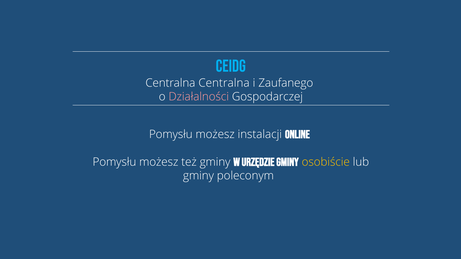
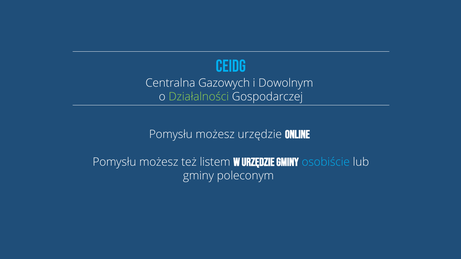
Centralna Centralna: Centralna -> Gazowych (224, 83)
Zaufanego: Zaufanego -> Dowolnym (286, 83)
Działalności colour: pink -> light green (199, 97)
możesz instalacji: instalacji -> urzędzie (260, 135)
też gminy: gminy -> listem (215, 162)
osobiście colour: yellow -> light blue (326, 162)
